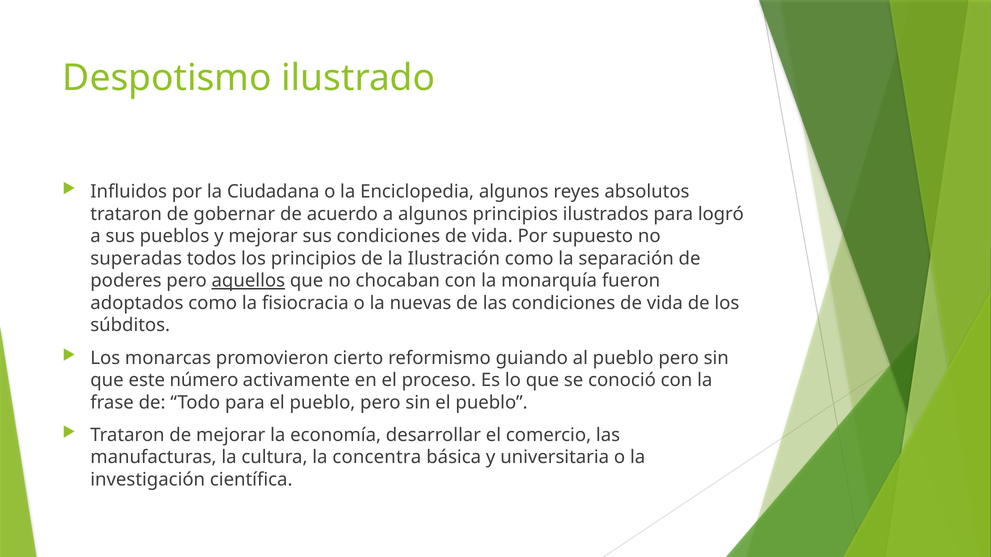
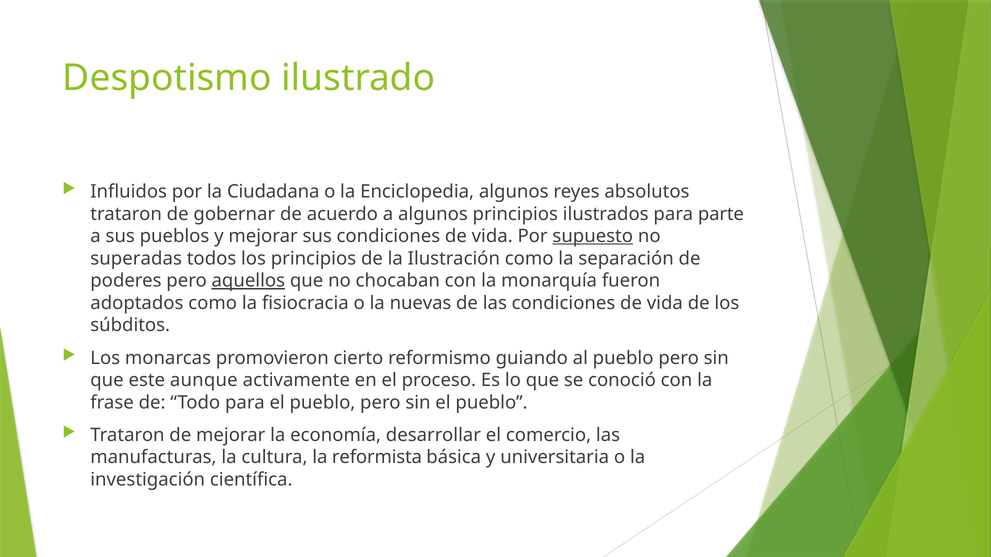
logró: logró -> parte (721, 214)
supuesto underline: none -> present (593, 236)
número: número -> aunque (204, 381)
concentra: concentra -> reformista (377, 458)
